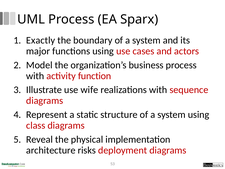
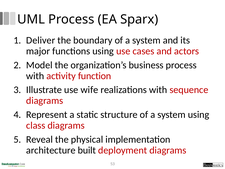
Exactly: Exactly -> Deliver (41, 40)
risks: risks -> built (87, 150)
